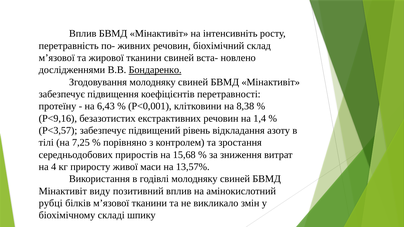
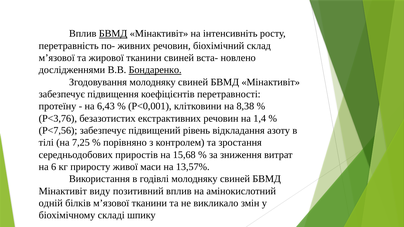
БВМД underline: none -> present (113, 34)
Р<9,16: Р<9,16 -> Р<3,76 (58, 119)
Р<3,57: Р<3,57 -> Р<7,56 (58, 131)
4: 4 -> 6 (54, 167)
рубці: рубці -> одній (51, 203)
